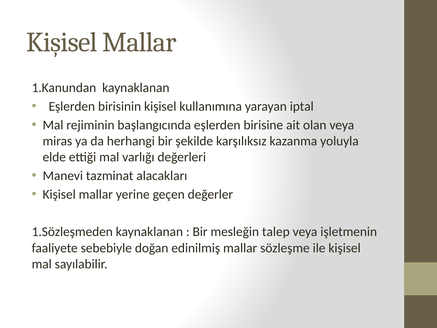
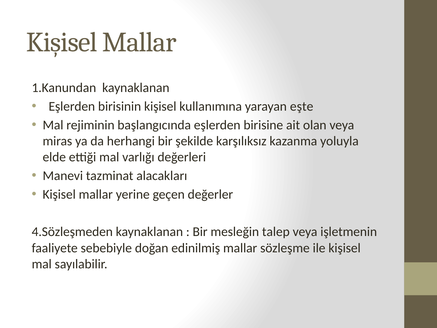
iptal: iptal -> eşte (302, 106)
1.Sözleşmeden: 1.Sözleşmeden -> 4.Sözleşmeden (72, 232)
